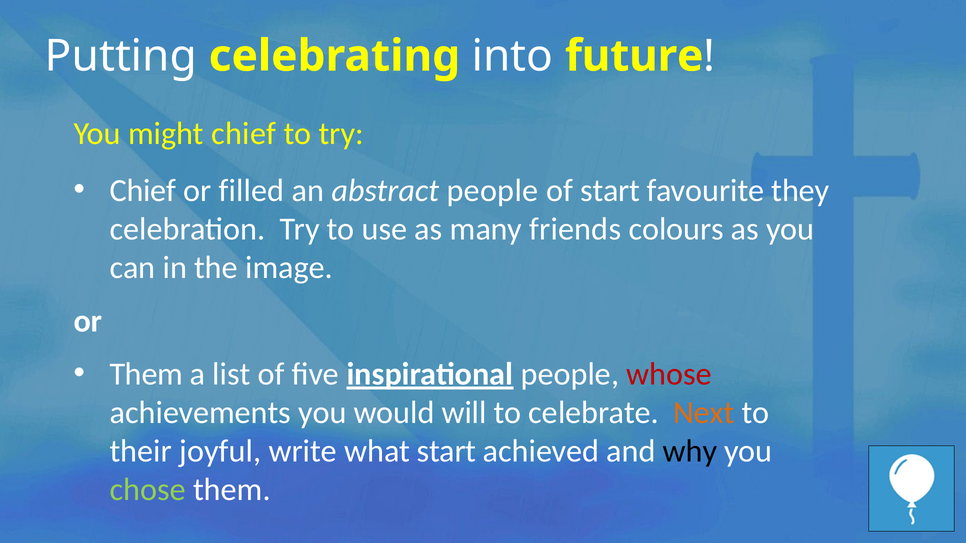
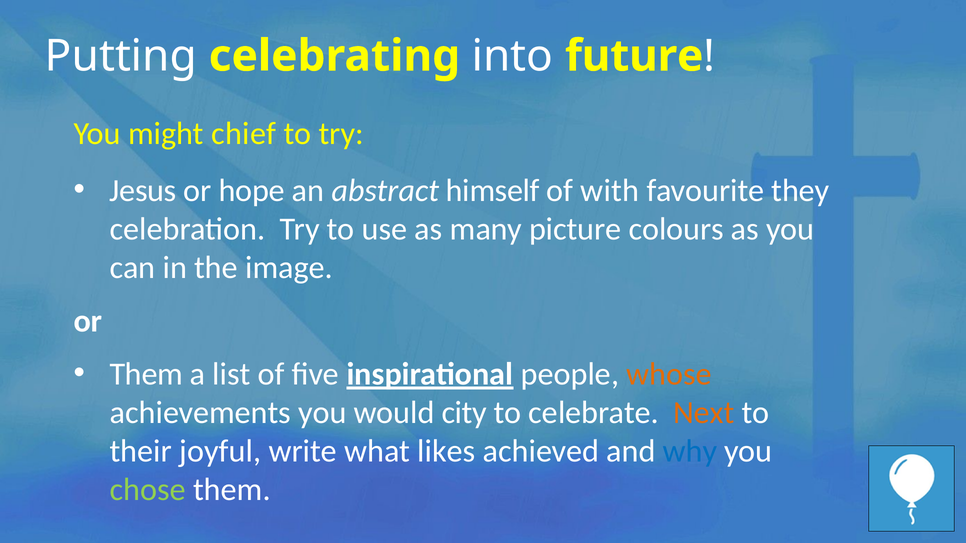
Chief: Chief -> Jesus (143, 191)
filled: filled -> hope (252, 191)
abstract people: people -> himself (493, 191)
of start: start -> with (610, 191)
friends: friends -> picture (575, 229)
whose colour: red -> orange (669, 374)
will: will -> city (464, 413)
what start: start -> likes (446, 452)
why colour: black -> blue (690, 452)
